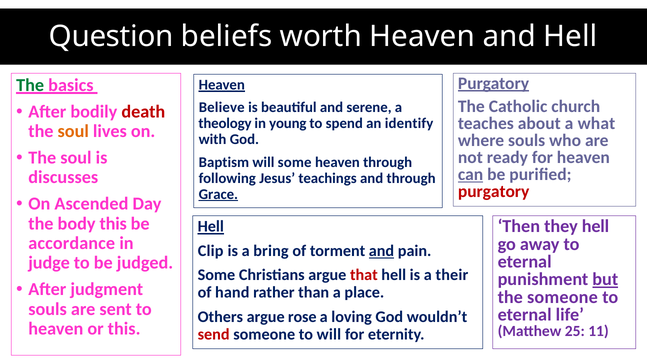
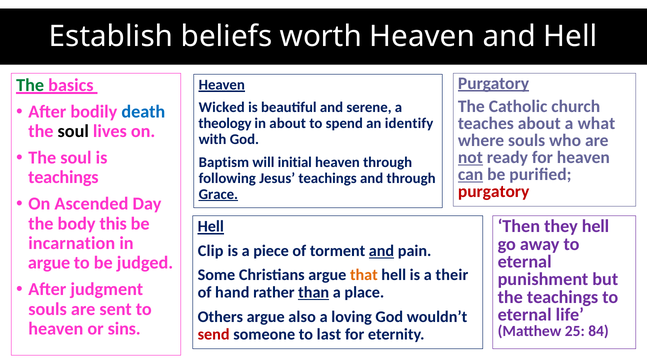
Question: Question -> Establish (111, 36)
Believe: Believe -> Wicked (222, 107)
death colour: red -> blue (143, 112)
in young: young -> about (288, 123)
soul colour: orange -> black (73, 131)
not underline: none -> present (470, 157)
will some: some -> initial (295, 162)
discusses: discusses -> teachings (63, 177)
accordance: accordance -> incarnation (72, 243)
bring: bring -> piece (271, 251)
judge: judge -> argue (49, 263)
that colour: red -> orange (364, 275)
but underline: present -> none (605, 279)
than underline: none -> present (314, 292)
the someone: someone -> teachings (563, 297)
rose: rose -> also (302, 317)
or this: this -> sins (124, 329)
11: 11 -> 84 (599, 331)
to will: will -> last (329, 334)
